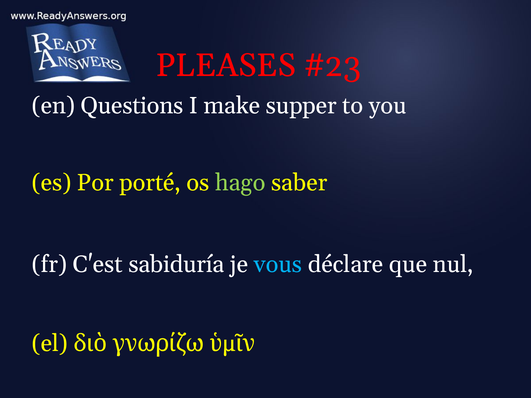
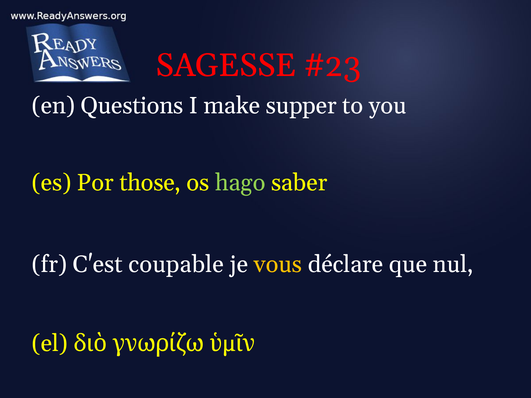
PLEASES: PLEASES -> SAGESSE (226, 66)
porté: porté -> those (150, 183)
sabiduría: sabiduría -> coupable (176, 265)
vous colour: light blue -> yellow (278, 265)
